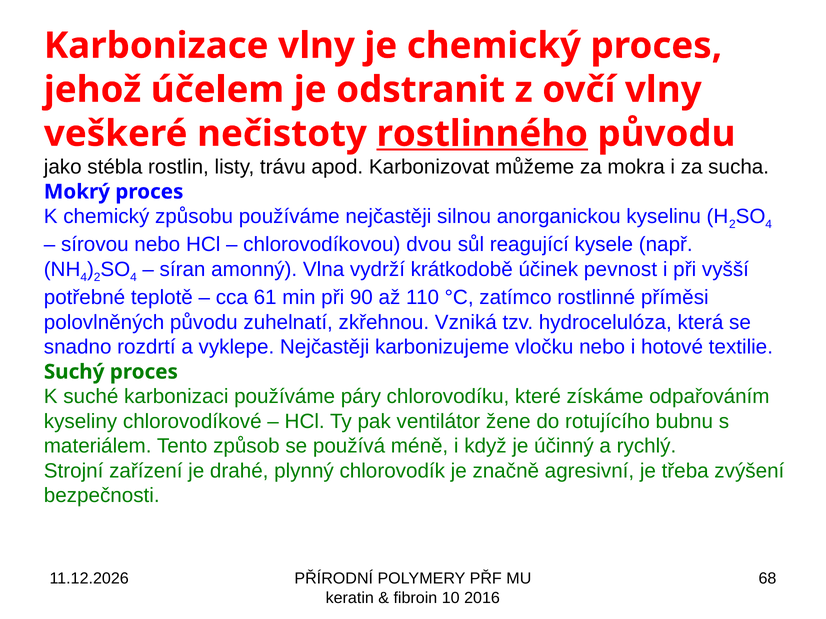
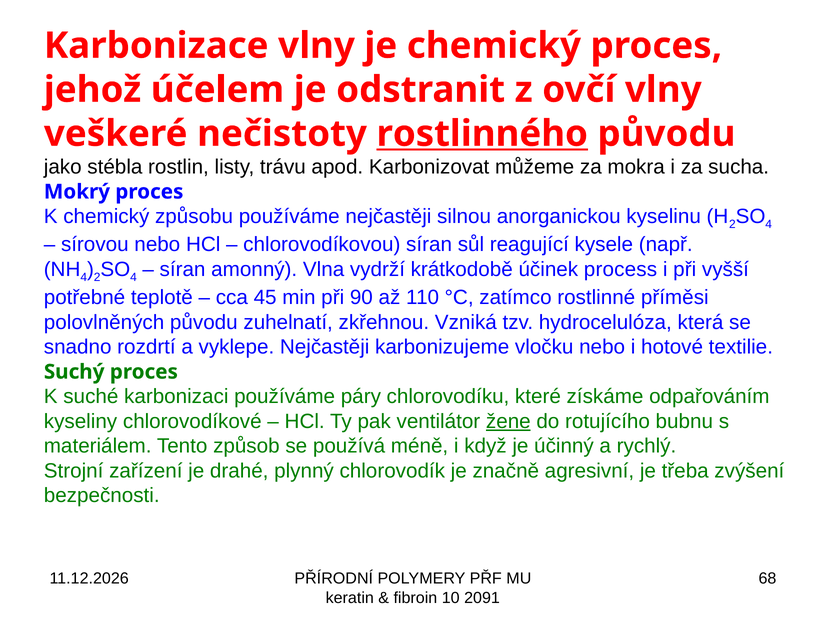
chlorovodíkovou dvou: dvou -> síran (429, 245)
pevnost: pevnost -> process (621, 270)
61: 61 -> 45 (265, 298)
žene underline: none -> present (508, 422)
2016: 2016 -> 2091 (482, 598)
